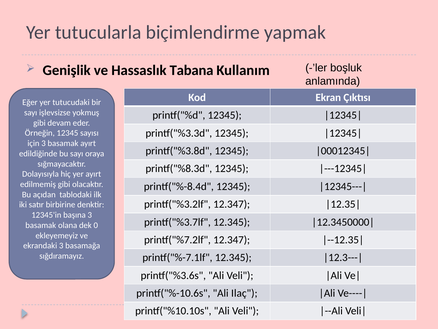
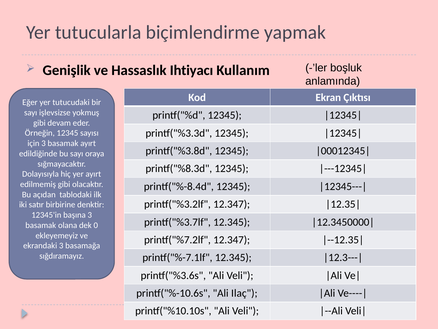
Tabana: Tabana -> Ihtiyacı (192, 70)
